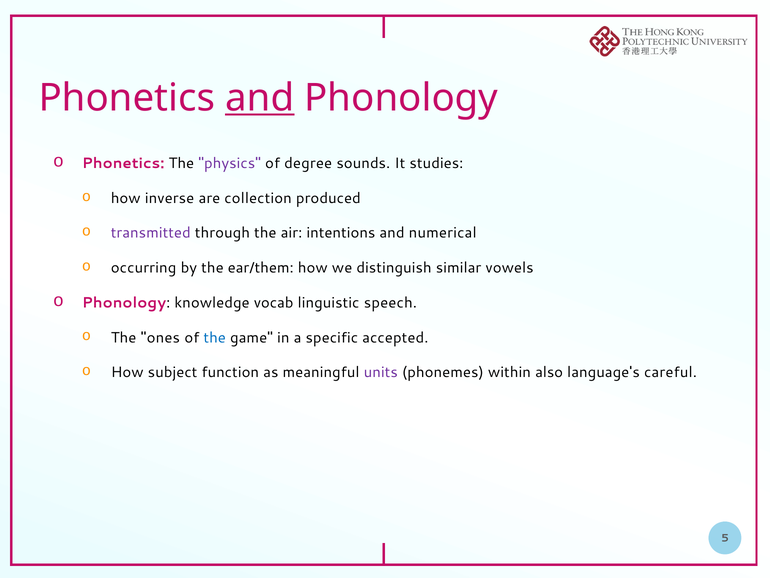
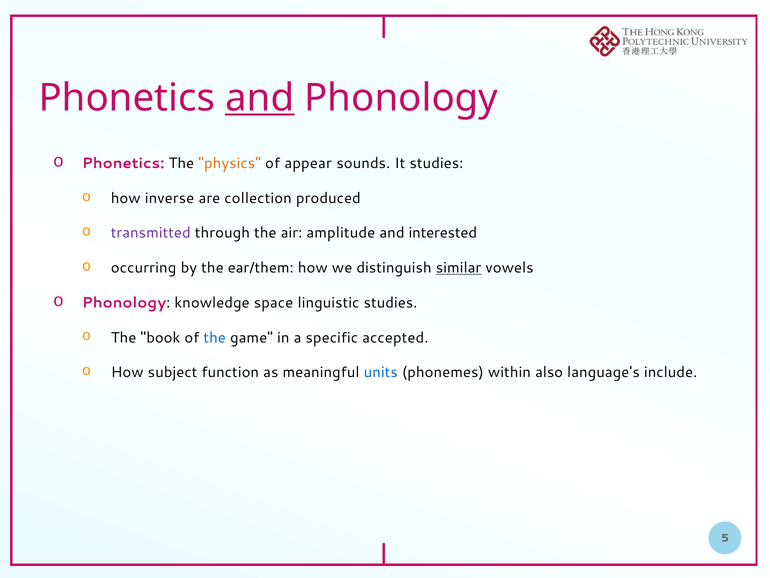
physics colour: purple -> orange (230, 163)
degree: degree -> appear (308, 163)
intentions: intentions -> amplitude (341, 233)
numerical: numerical -> interested (443, 233)
similar underline: none -> present (459, 268)
vocab: vocab -> space (274, 302)
linguistic speech: speech -> studies (390, 302)
ones: ones -> book (160, 337)
units colour: purple -> blue (381, 372)
careful: careful -> include (671, 372)
